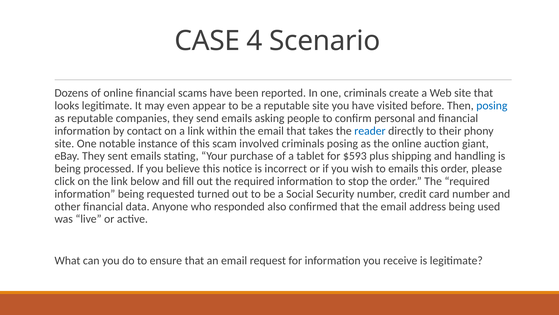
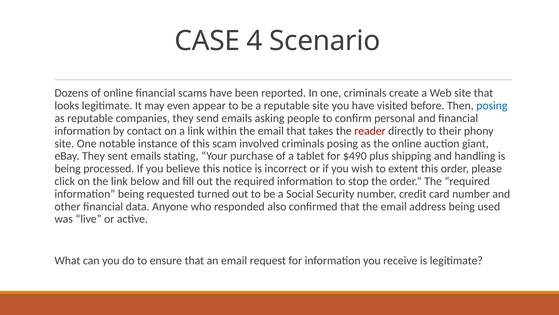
reader colour: blue -> red (370, 131)
$593: $593 -> $490 (355, 156)
to emails: emails -> extent (403, 168)
